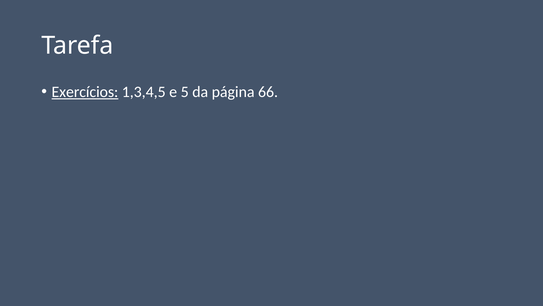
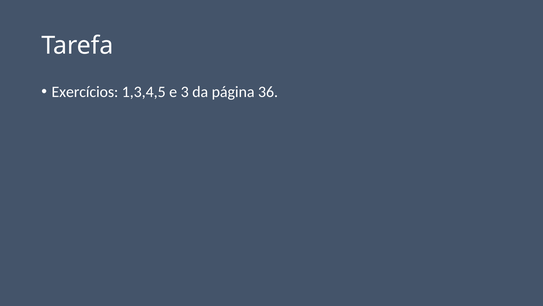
Exercícios underline: present -> none (85, 92)
5: 5 -> 3 (185, 92)
66: 66 -> 36 (268, 92)
